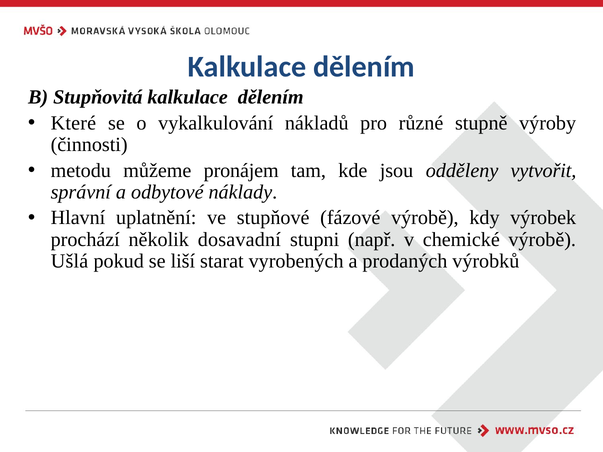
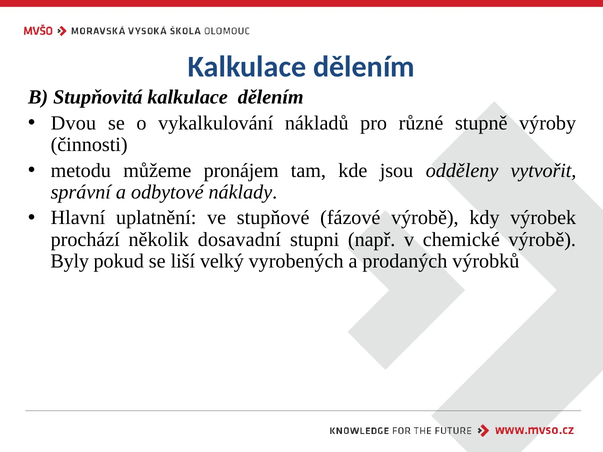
Které: Které -> Dvou (73, 123)
Ušlá: Ušlá -> Byly (70, 261)
starat: starat -> velký (222, 261)
